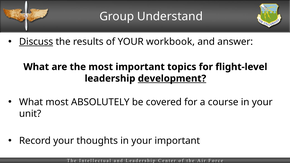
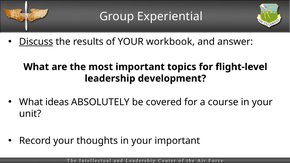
Understand: Understand -> Experiential (170, 17)
development underline: present -> none (172, 79)
What most: most -> ideas (57, 102)
